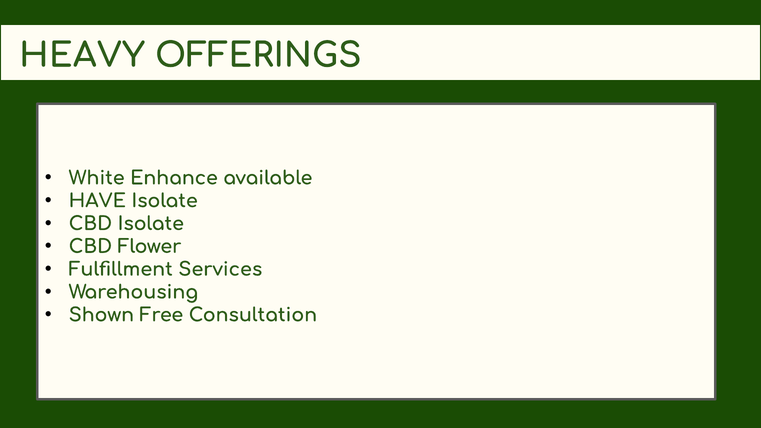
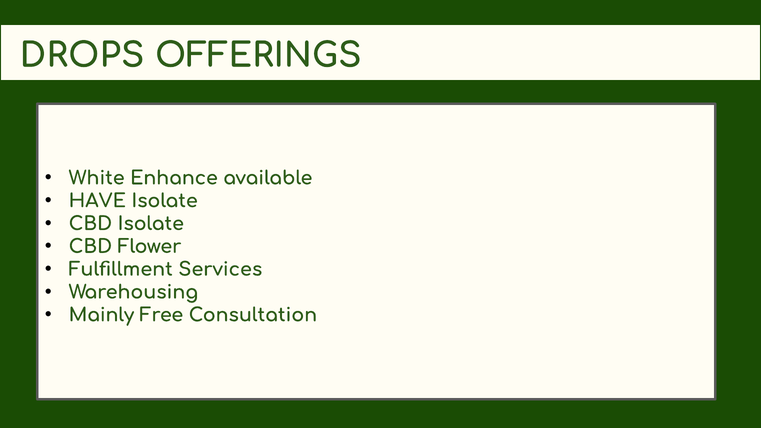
HEAVY: HEAVY -> DROPS (82, 56)
Shown: Shown -> Mainly (101, 315)
